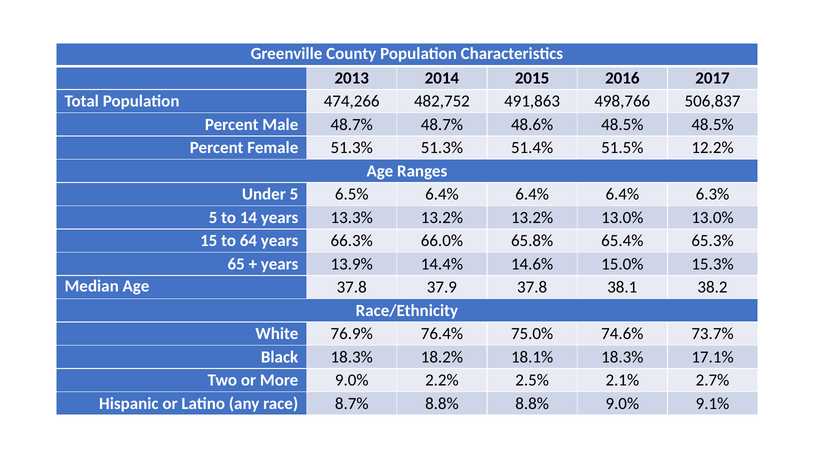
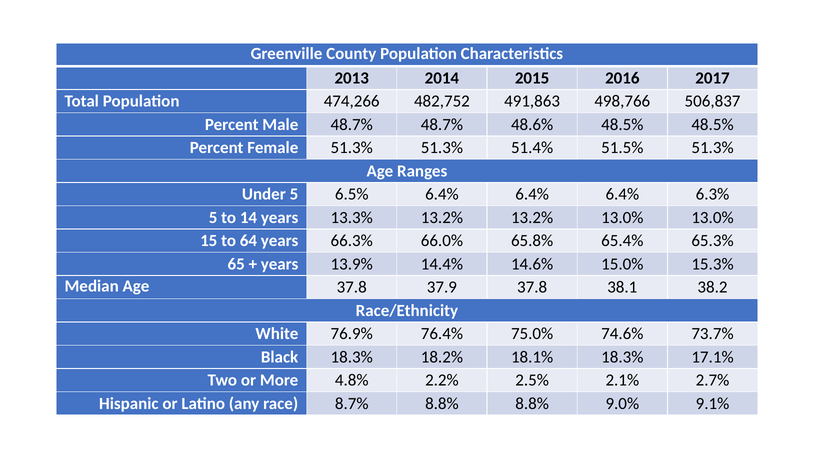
51.5% 12.2%: 12.2% -> 51.3% (713, 148)
More 9.0%: 9.0% -> 4.8% (352, 380)
